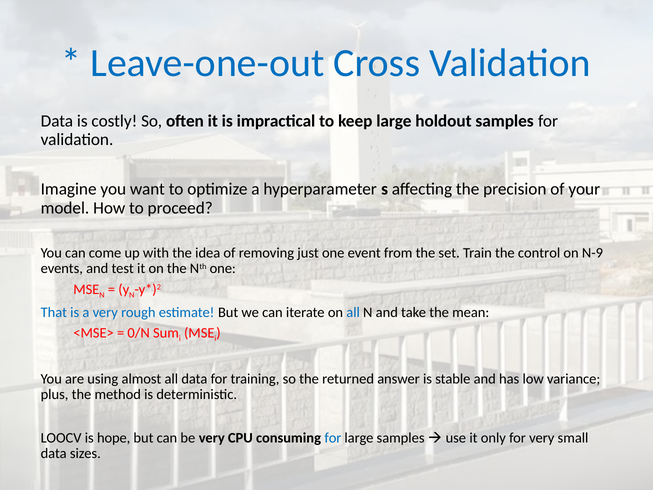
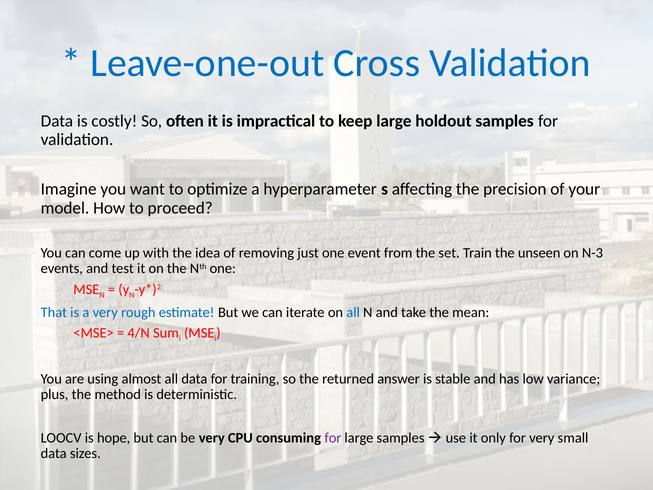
control: control -> unseen (539, 253)
N-9: N-9 -> N-3 (593, 253)
0/N: 0/N -> 4/N (139, 333)
for colour: blue -> purple (333, 438)
